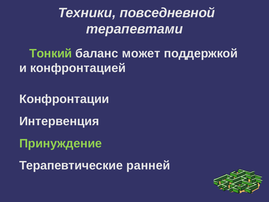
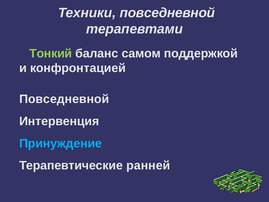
может: может -> самом (141, 53)
Конфронтации: Конфронтации -> Повседневной (64, 99)
Принуждение colour: light green -> light blue (61, 143)
